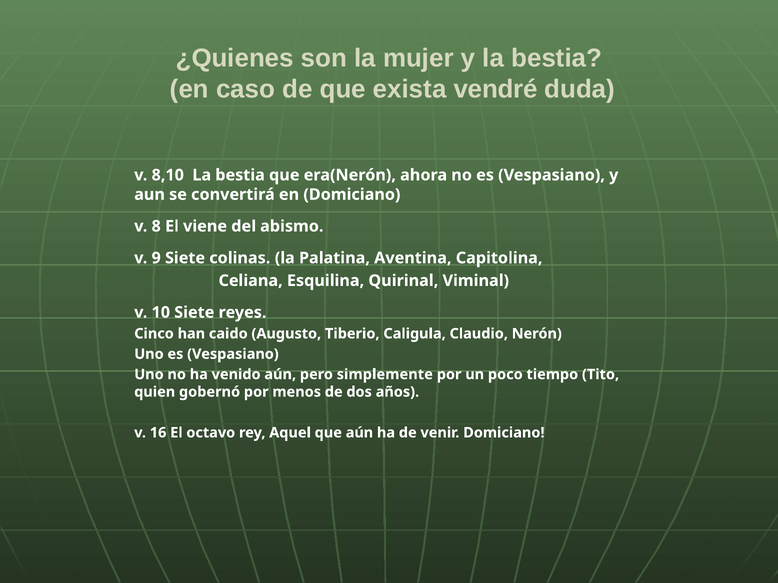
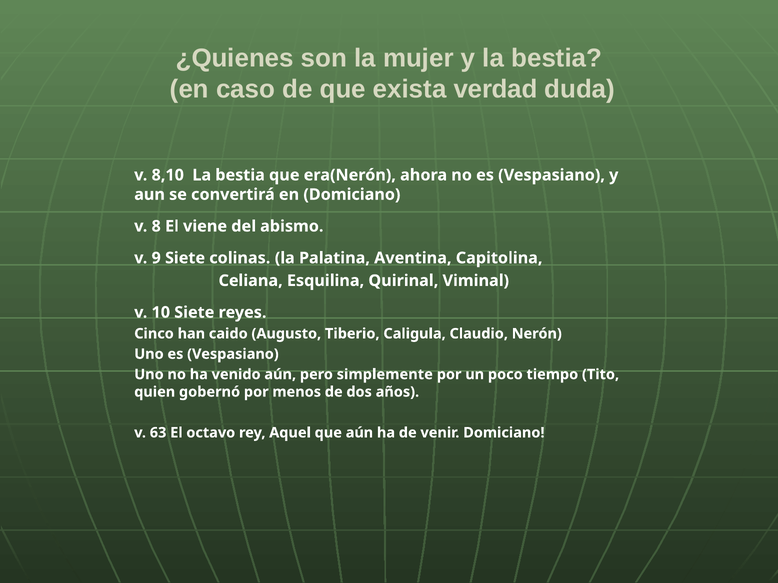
vendré: vendré -> verdad (496, 89)
16: 16 -> 63 (158, 433)
